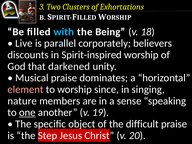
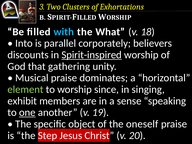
Being: Being -> What (110, 32)
Live: Live -> Into (24, 43)
Spirit-inspired underline: none -> present (92, 55)
darkened: darkened -> gathering (69, 66)
element colour: pink -> light green (26, 89)
nature: nature -> exhibit (22, 101)
difficult: difficult -> oneself (142, 124)
